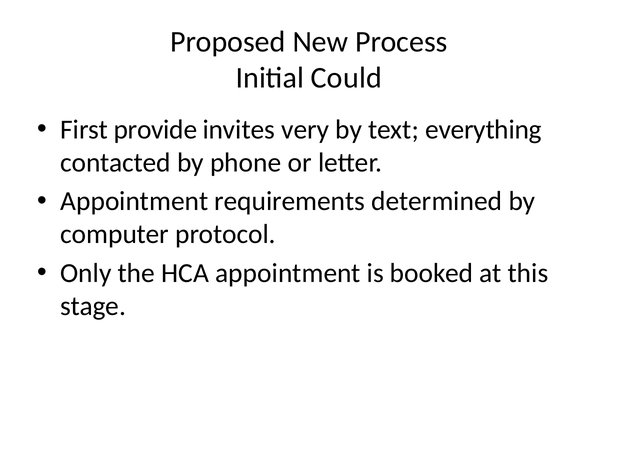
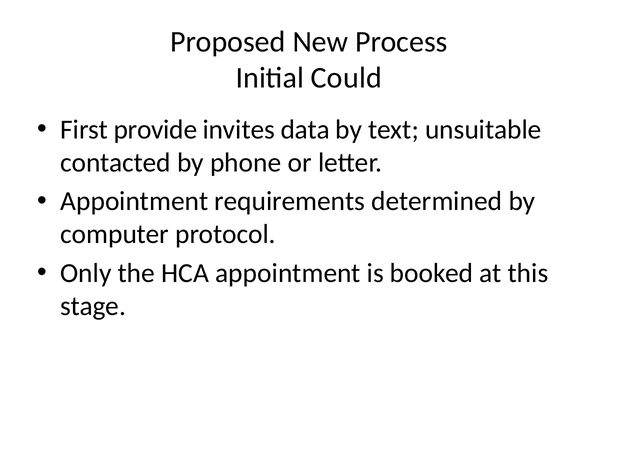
very: very -> data (305, 130)
everything: everything -> unsuitable (483, 130)
